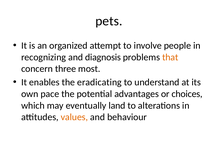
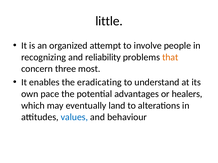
pets: pets -> little (109, 21)
diagnosis: diagnosis -> reliability (103, 57)
choices: choices -> healers (187, 94)
values colour: orange -> blue (74, 117)
